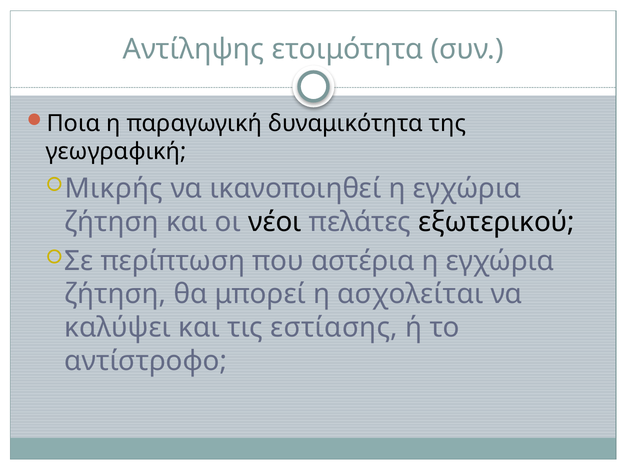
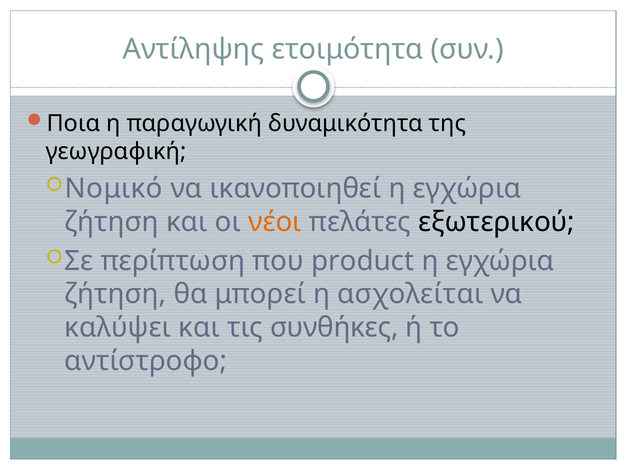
Μικρής: Μικρής -> Νομικό (114, 189)
νέοι colour: black -> orange (275, 222)
αστέρια: αστέρια -> product (363, 261)
εστίασης: εστίασης -> συνθήκες (334, 328)
